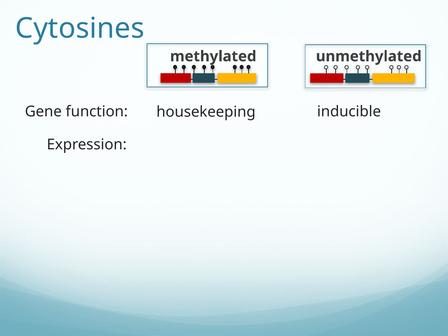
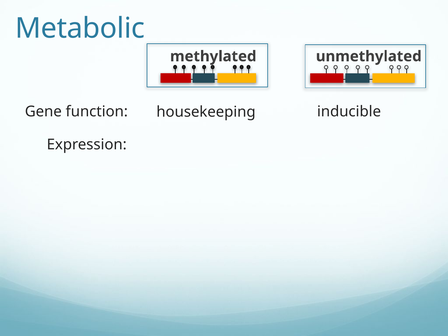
Cytosines: Cytosines -> Metabolic (80, 28)
